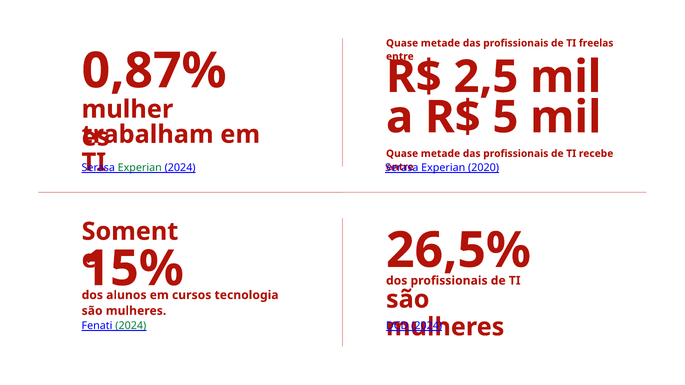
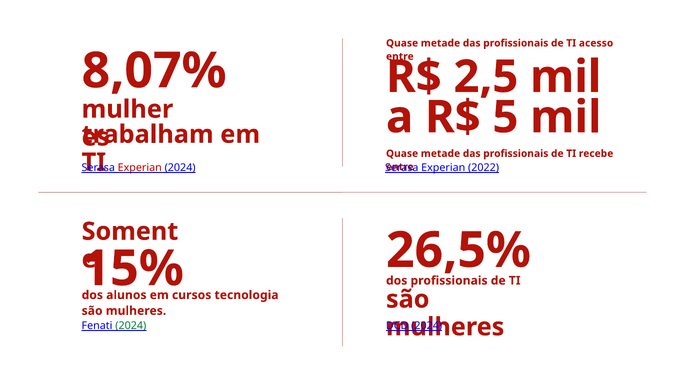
freelas: freelas -> acesso (596, 43)
0,87%: 0,87% -> 8,07% (154, 71)
Experian colour: green -> red (140, 168)
2020: 2020 -> 2022 (484, 168)
